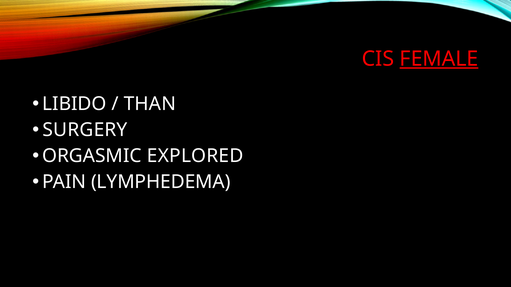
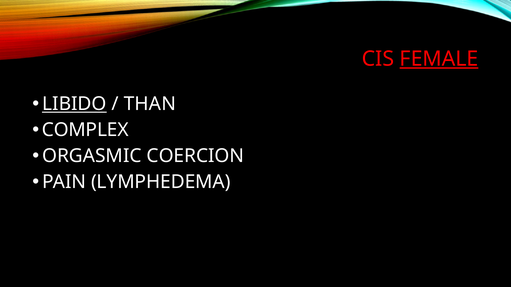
LIBIDO underline: none -> present (74, 104)
SURGERY: SURGERY -> COMPLEX (85, 130)
EXPLORED: EXPLORED -> COERCION (195, 156)
